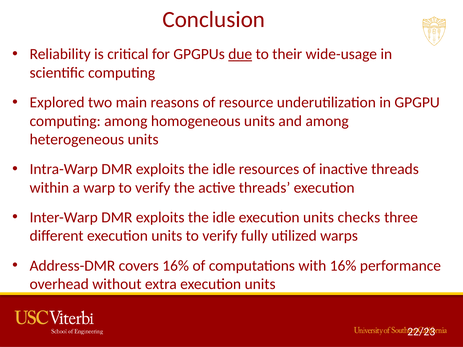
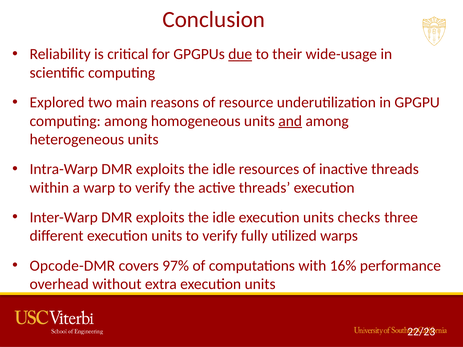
and underline: none -> present (290, 121)
Address-DMR: Address-DMR -> Opcode-DMR (72, 266)
covers 16%: 16% -> 97% (176, 266)
